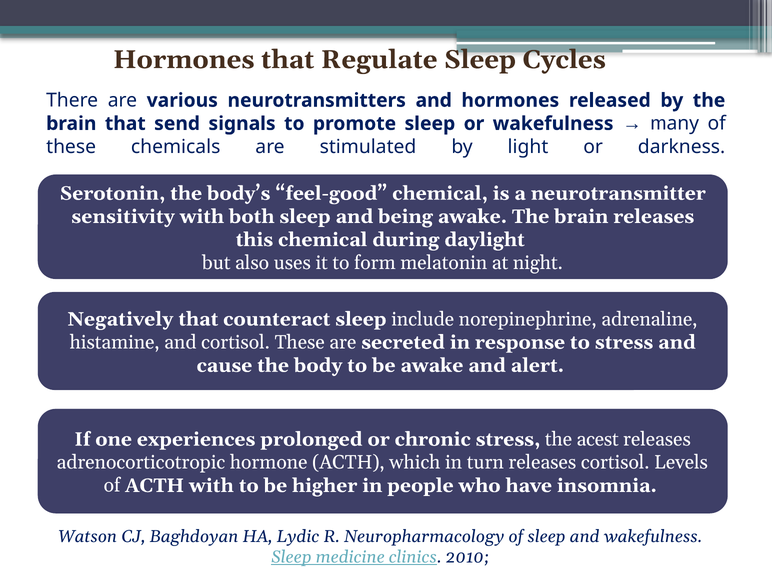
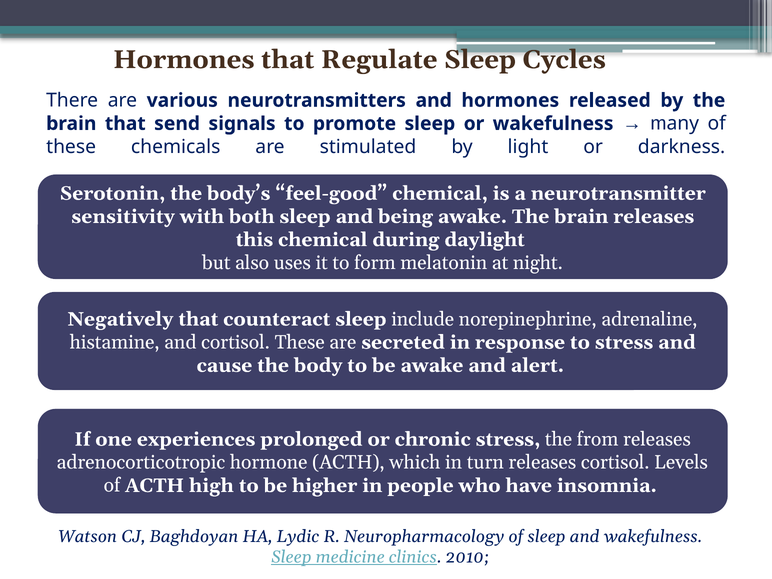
acest: acest -> from (598, 439)
ACTH with: with -> high (211, 486)
